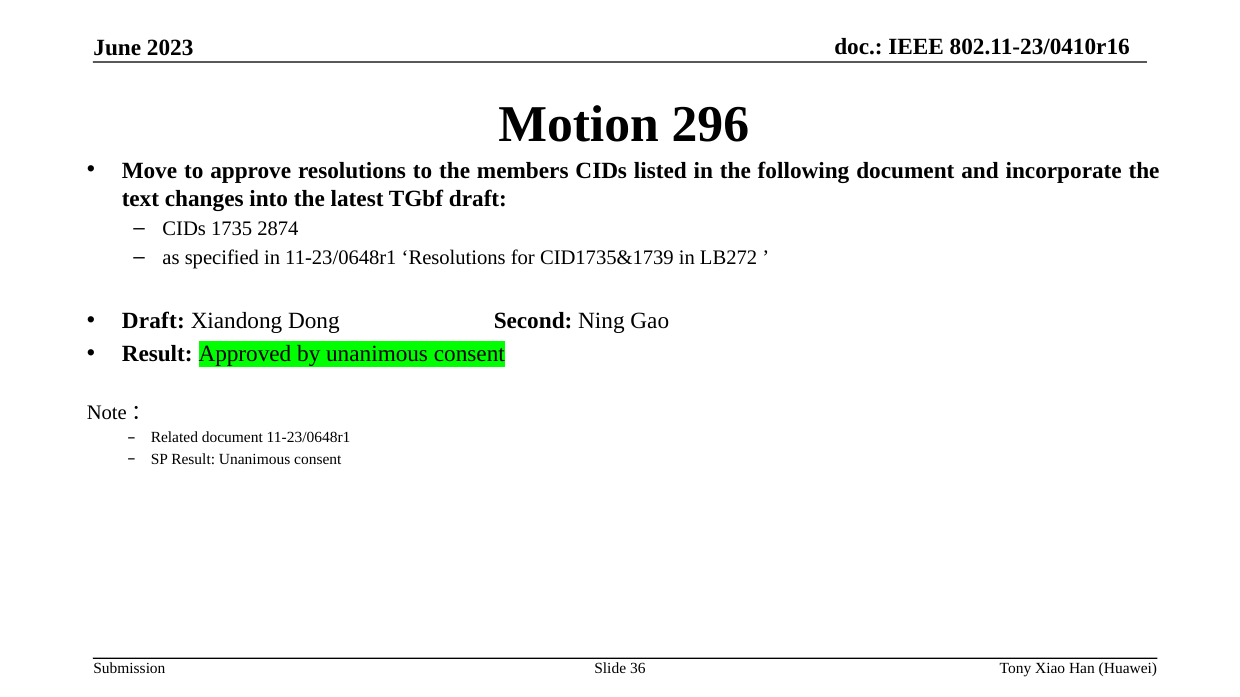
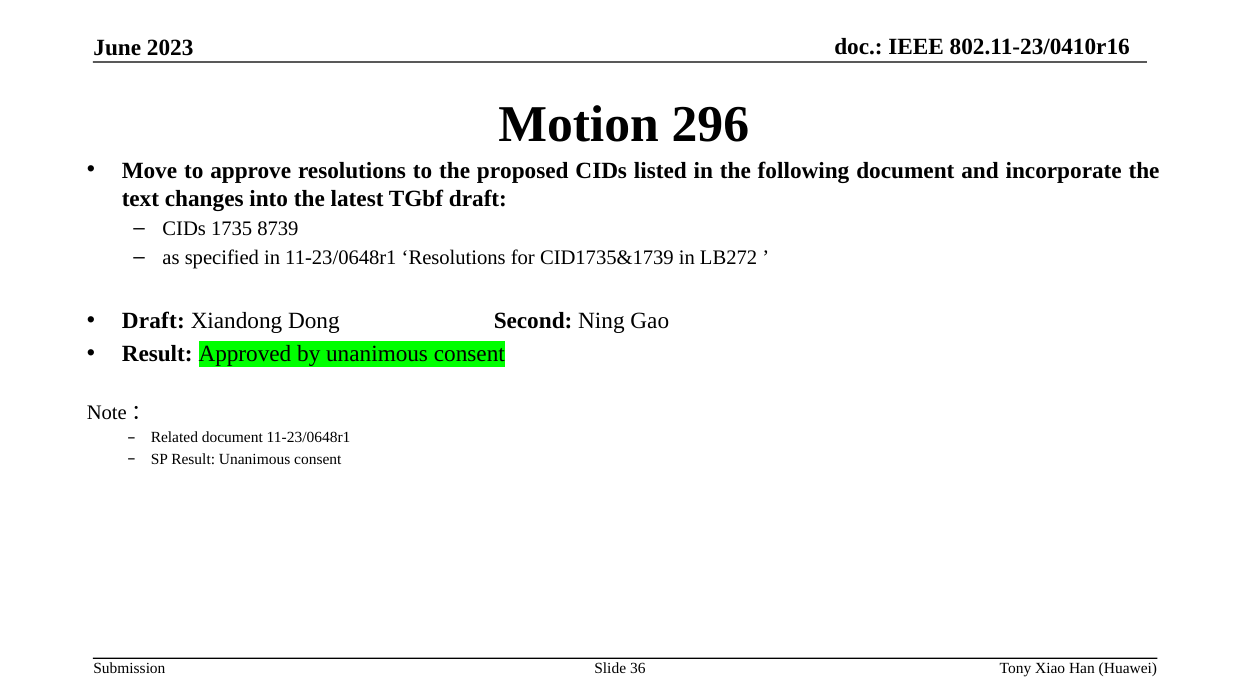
members: members -> proposed (523, 171)
2874: 2874 -> 8739 (278, 229)
